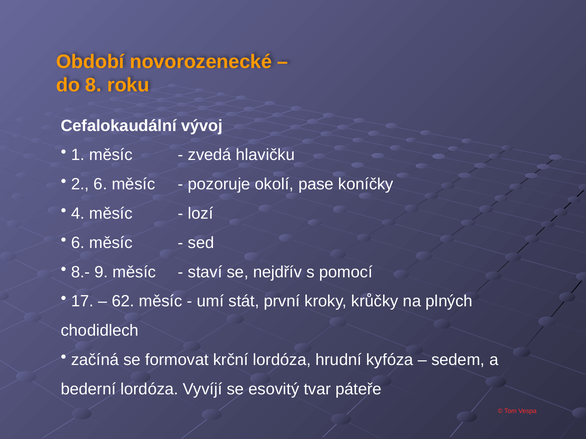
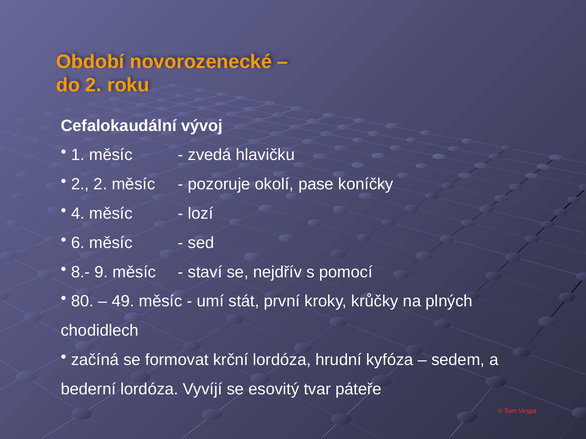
do 8: 8 -> 2 (93, 85)
2 6: 6 -> 2 (100, 184)
17: 17 -> 80 (82, 302)
62: 62 -> 49 (123, 302)
